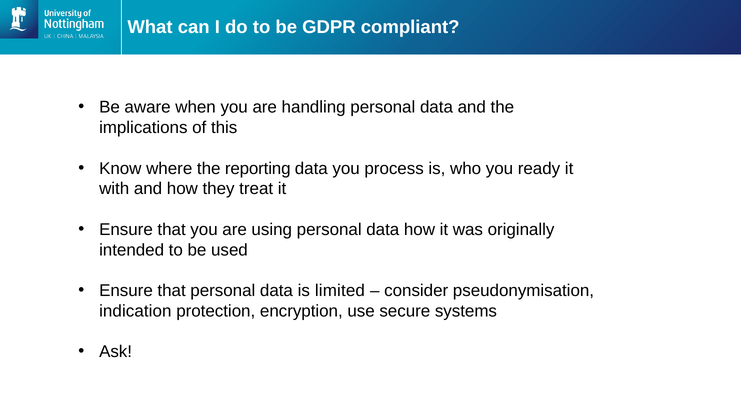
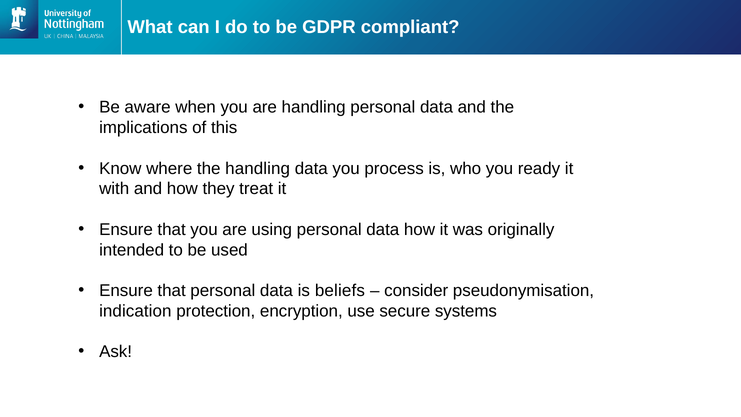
the reporting: reporting -> handling (258, 168)
limited: limited -> beliefs (340, 291)
